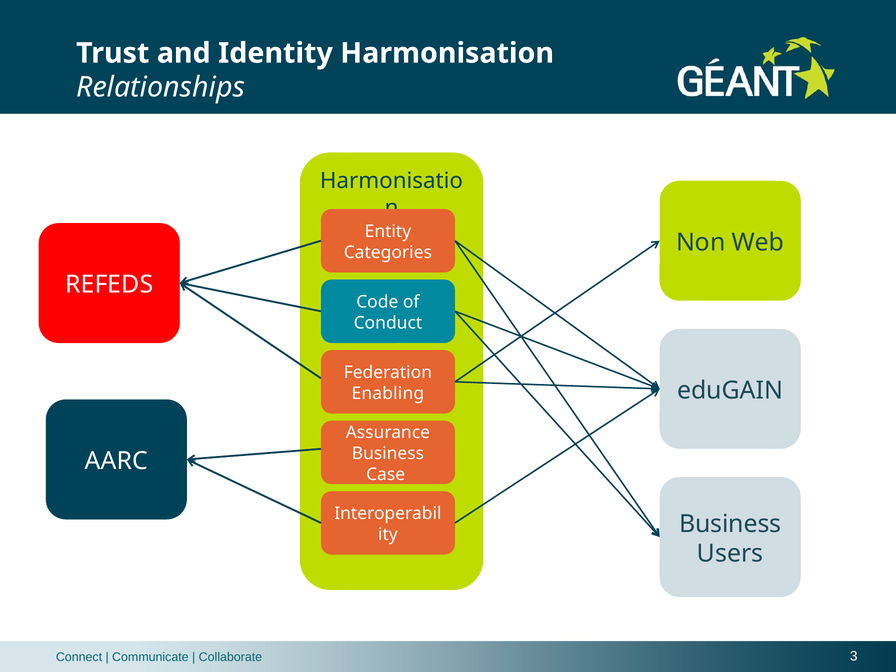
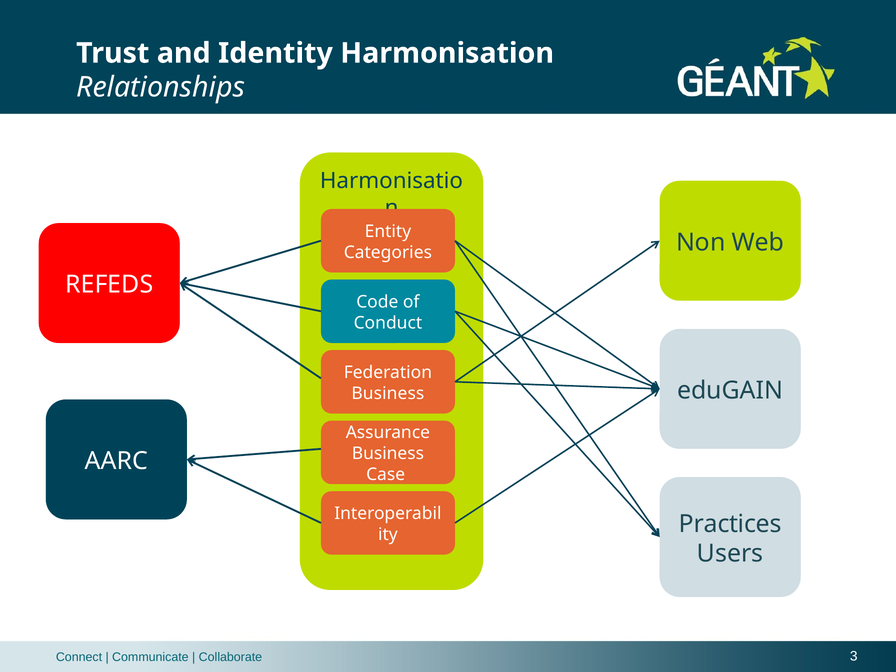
Enabling: Enabling -> Business (388, 393)
Business: Business -> Practices (730, 524)
